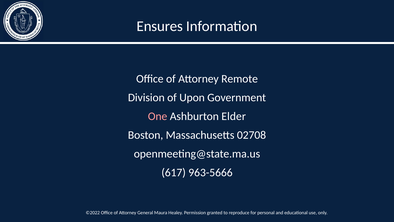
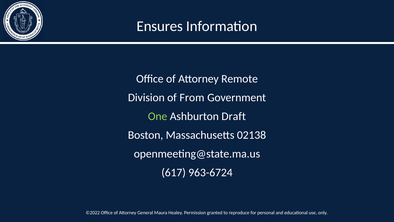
Upon: Upon -> From (192, 97)
One colour: pink -> light green (158, 116)
Elder: Elder -> Draft (234, 116)
02708: 02708 -> 02138 (251, 135)
963-5666: 963-5666 -> 963-6724 (210, 172)
